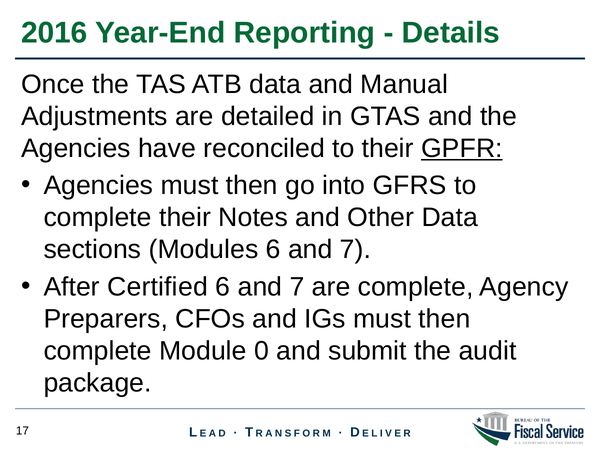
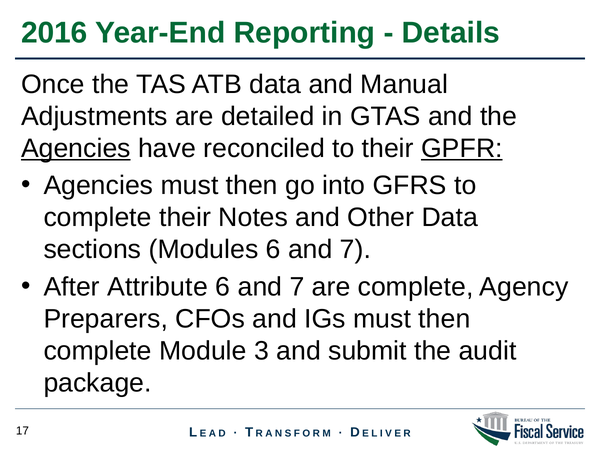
Agencies underline: none -> present (76, 148)
Certified: Certified -> Attribute (158, 287)
0: 0 -> 3 (261, 351)
